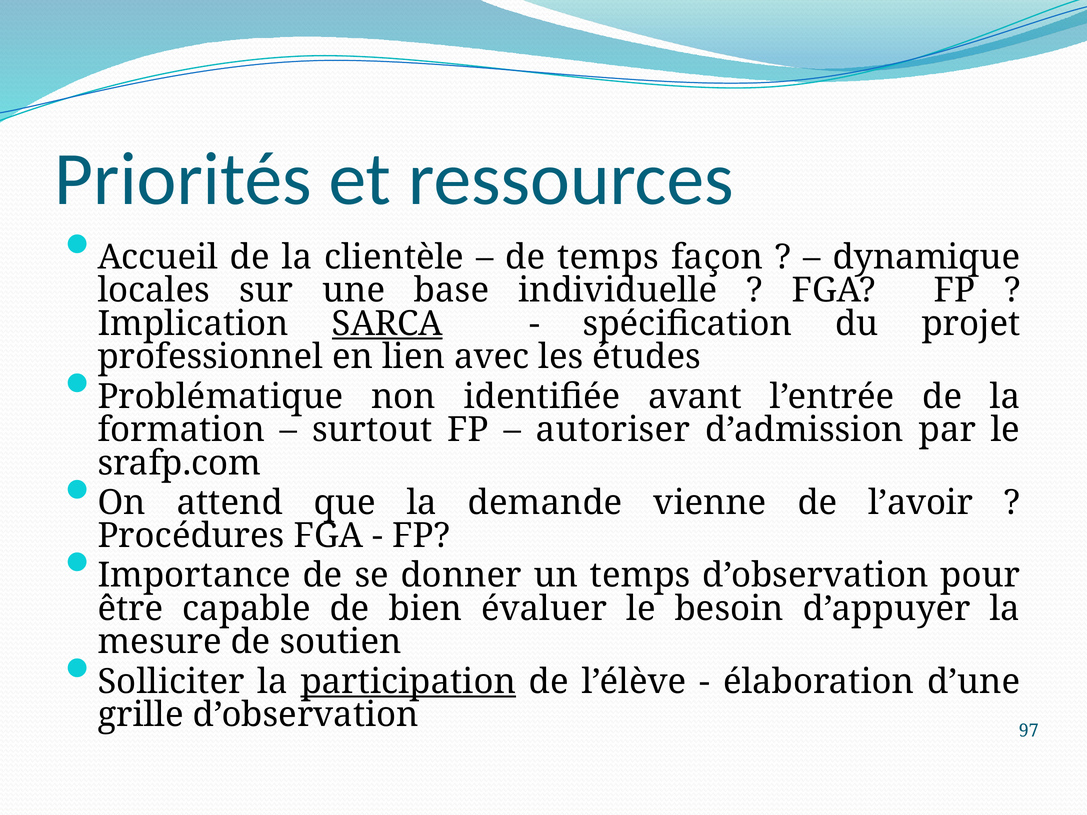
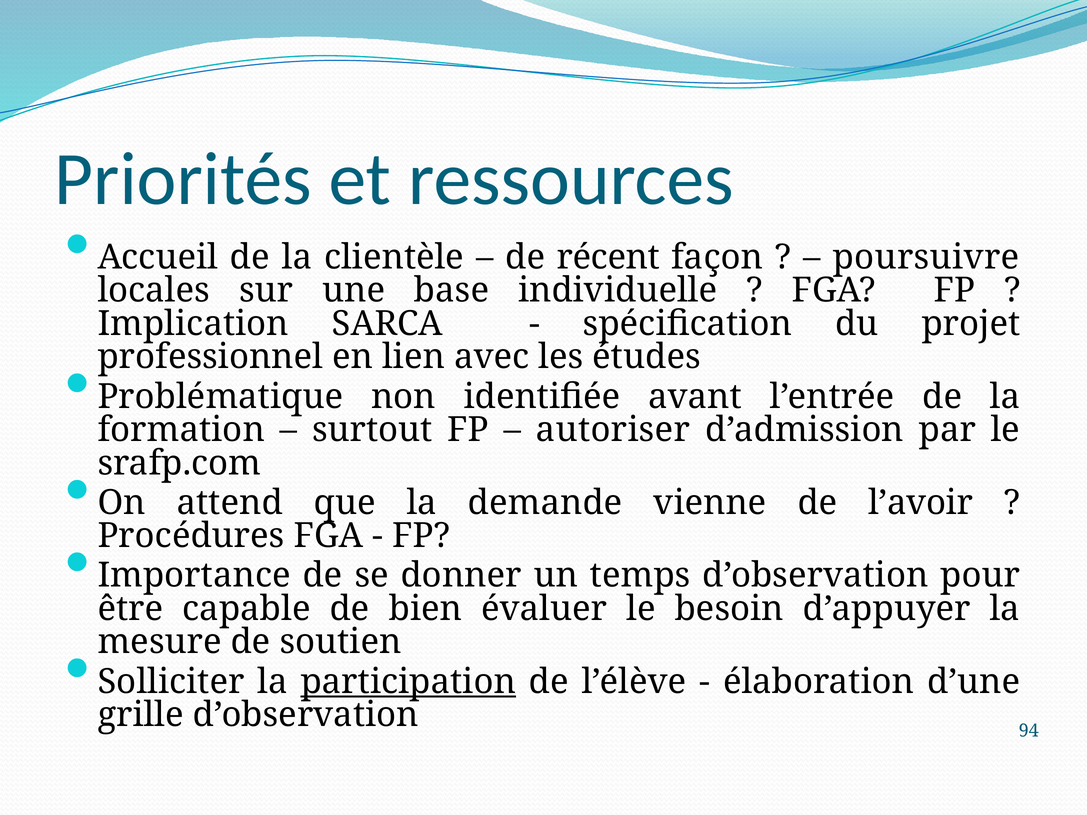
de temps: temps -> récent (608, 257)
dynamique: dynamique -> poursuivre (926, 257)
SARCA underline: present -> none (387, 324)
97: 97 -> 94 (1029, 731)
